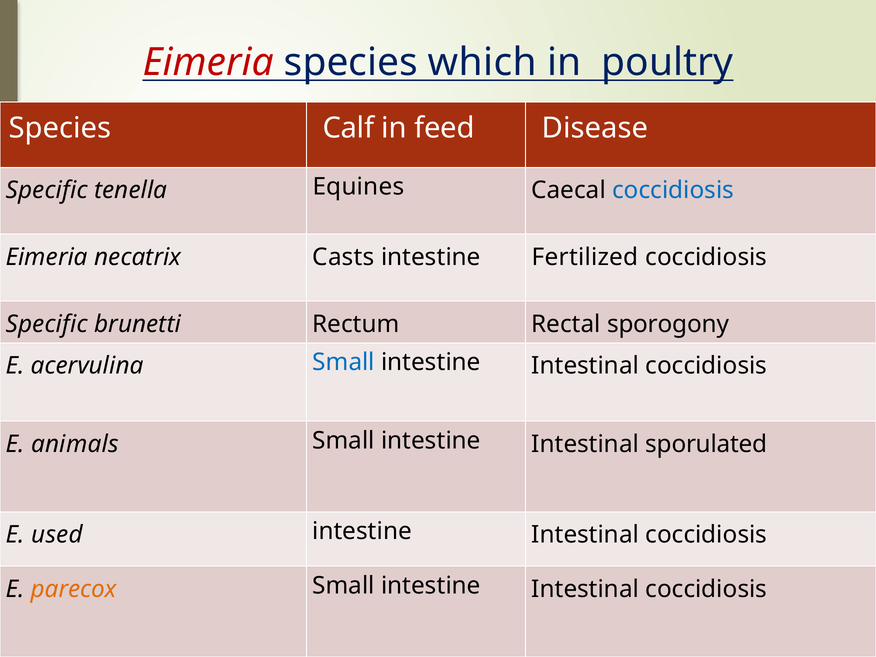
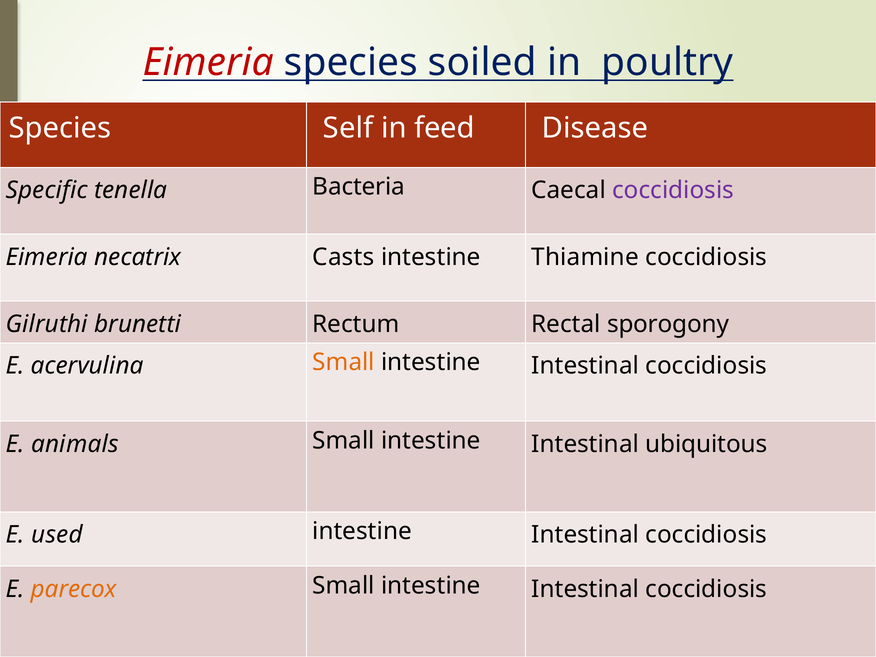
which: which -> soiled (482, 63)
Calf: Calf -> Self (348, 128)
Equines: Equines -> Bacteria (359, 187)
coccidiosis colour: blue -> purple (673, 190)
Fertilized: Fertilized -> Thiamine (585, 257)
Specific: Specific -> Gilruthi (47, 324)
Small colour: blue -> orange (344, 362)
sporulated: sporulated -> ubiquitous (706, 444)
